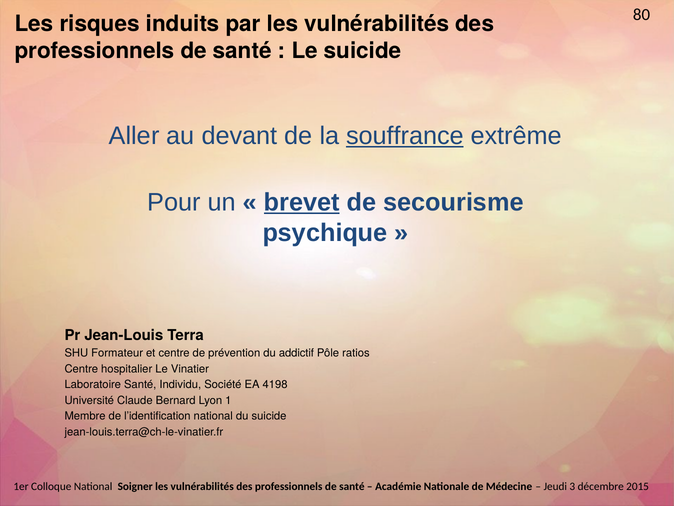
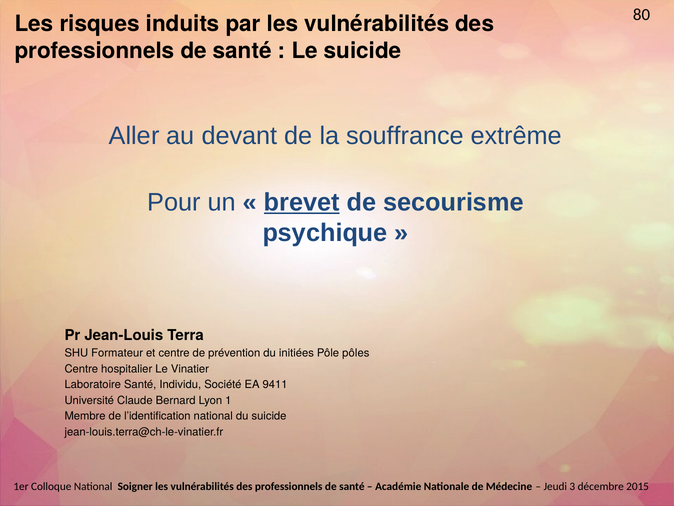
souffrance underline: present -> none (405, 136)
addictif: addictif -> initiées (296, 353)
ratios: ratios -> pôles (356, 353)
4198: 4198 -> 9411 (275, 384)
